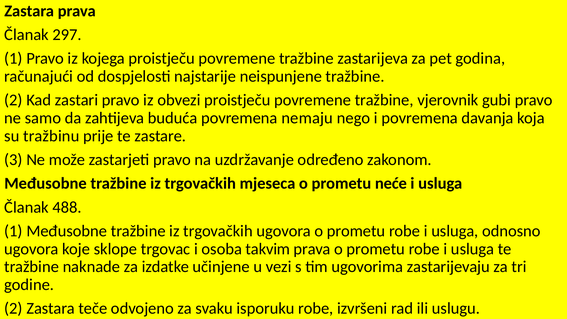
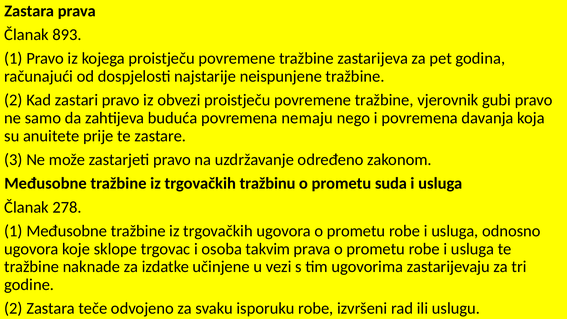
297: 297 -> 893 (67, 35)
tražbinu: tražbinu -> anuitete (51, 136)
mjeseca: mjeseca -> tražbinu (268, 183)
neće: neće -> suda (391, 183)
488: 488 -> 278 (67, 207)
